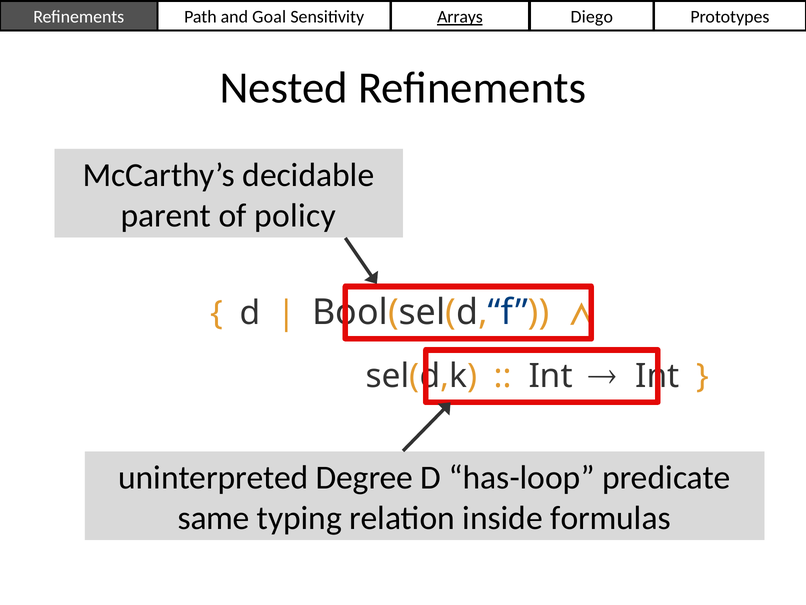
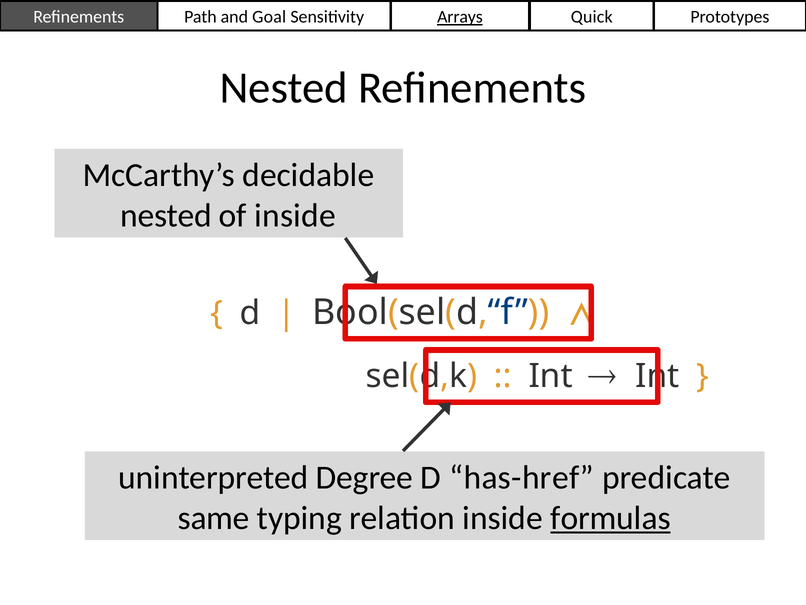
Diego: Diego -> Quick (592, 17)
parent: parent -> nested (166, 215)
of policy: policy -> inside (295, 215)
has-loop: has-loop -> has-href (521, 478)
formulas underline: none -> present (611, 518)
